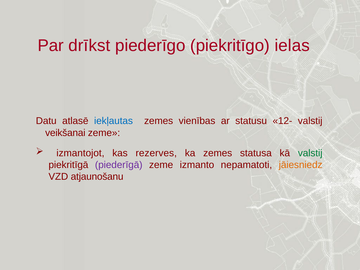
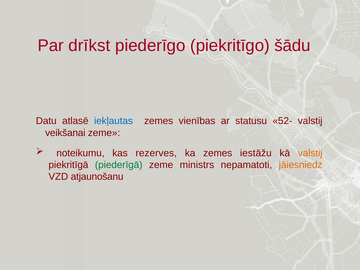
ielas: ielas -> šādu (292, 45)
12-: 12- -> 52- (282, 121)
izmantojot: izmantojot -> noteikumu (80, 153)
statusa: statusa -> iestāžu (256, 153)
valstij colour: green -> orange (310, 153)
piederīgā colour: purple -> green (119, 165)
izmanto: izmanto -> ministrs (197, 165)
